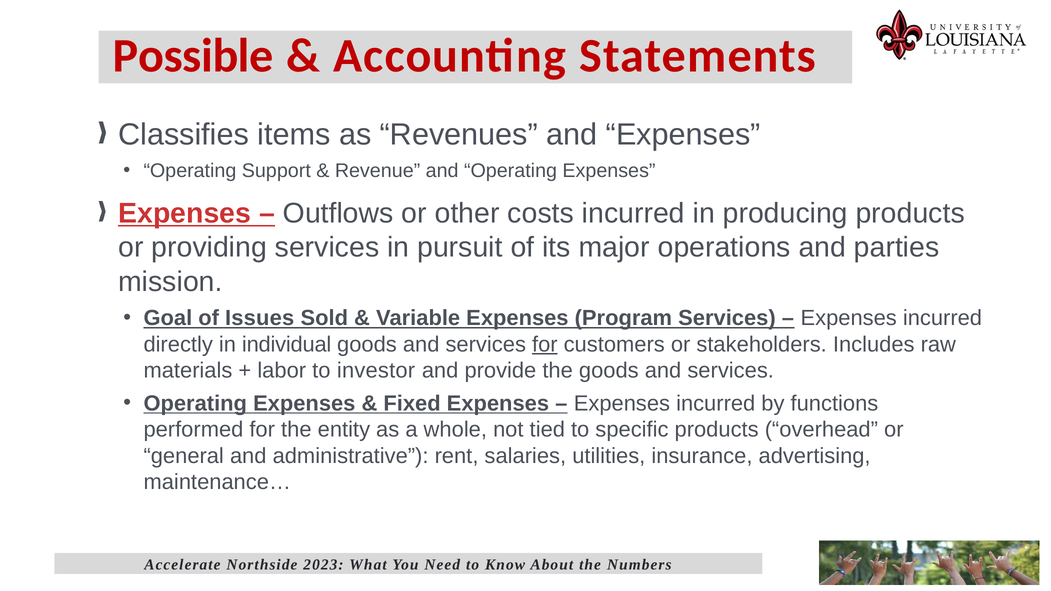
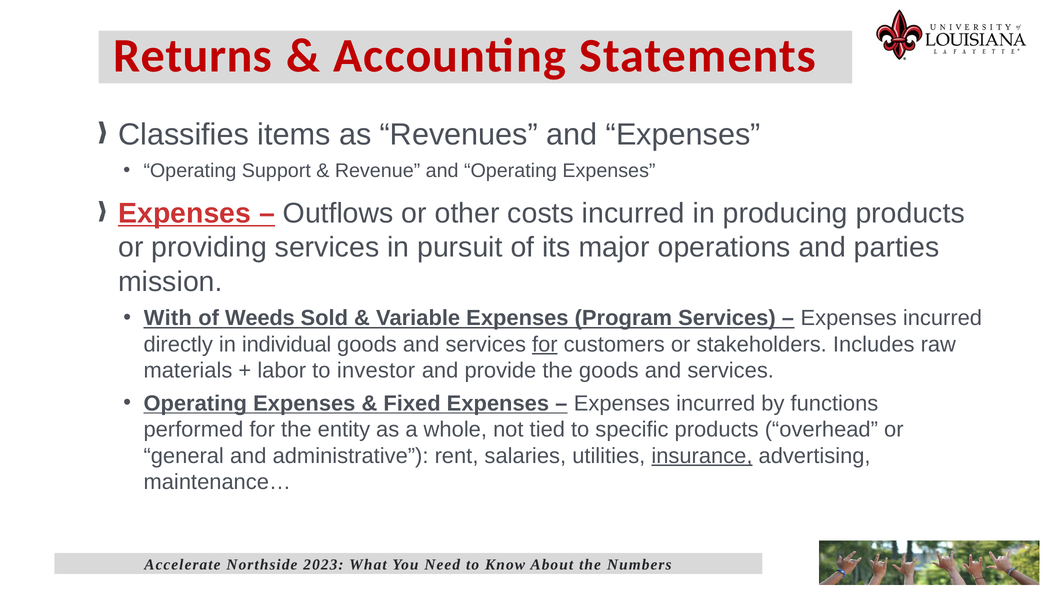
Possible: Possible -> Returns (193, 56)
Goal: Goal -> With (168, 318)
Issues: Issues -> Weeds (260, 318)
insurance underline: none -> present (702, 456)
